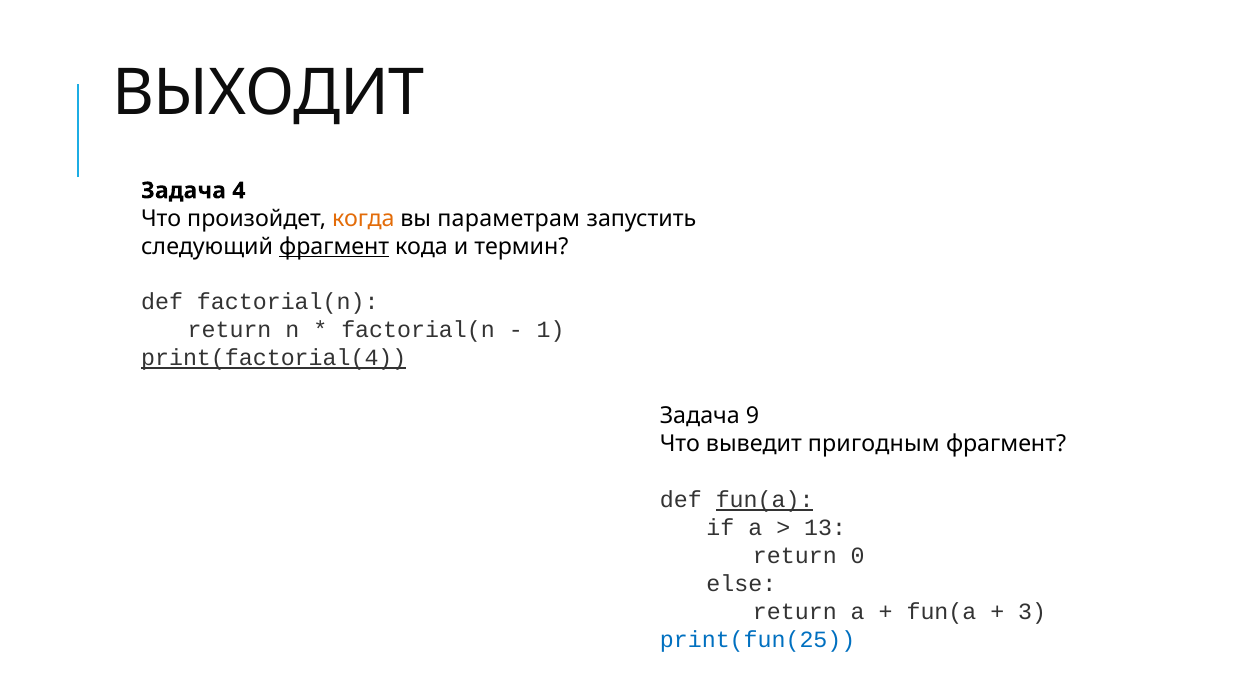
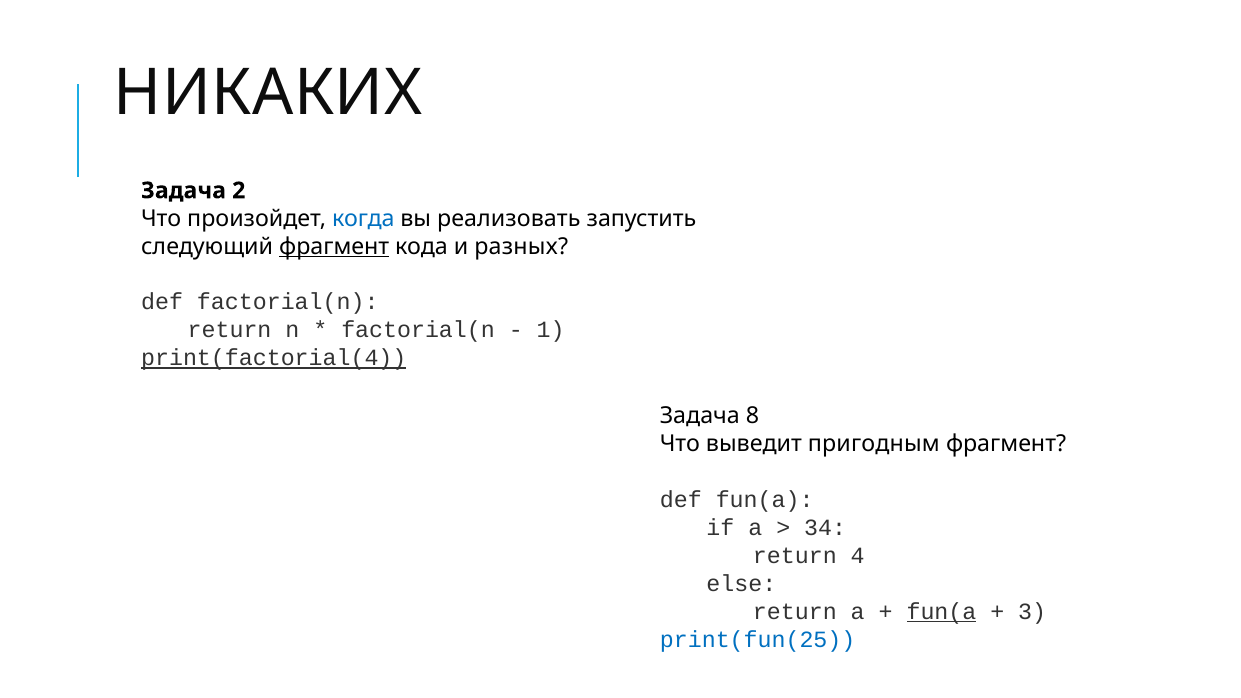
ВЫХОДИТ: ВЫХОДИТ -> НИКАКИХ (268, 93)
4: 4 -> 2 (239, 191)
когда colour: orange -> blue (363, 219)
параметрам: параметрам -> реализовать (509, 219)
термин: термин -> разных (521, 246)
9: 9 -> 8 (753, 416)
fun(a underline: present -> none (765, 500)
13: 13 -> 34 (825, 528)
0: 0 -> 4 (858, 556)
fun(a underline: none -> present (941, 612)
